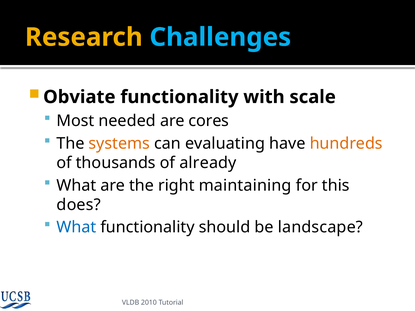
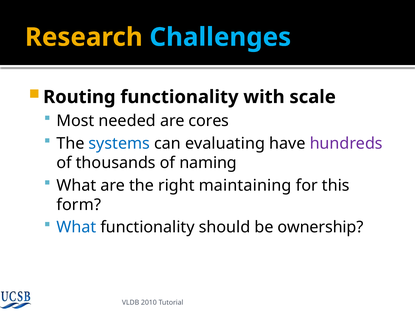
Obviate: Obviate -> Routing (79, 97)
systems colour: orange -> blue (119, 144)
hundreds colour: orange -> purple (346, 144)
already: already -> naming (208, 163)
does: does -> form (79, 205)
landscape: landscape -> ownership (321, 227)
